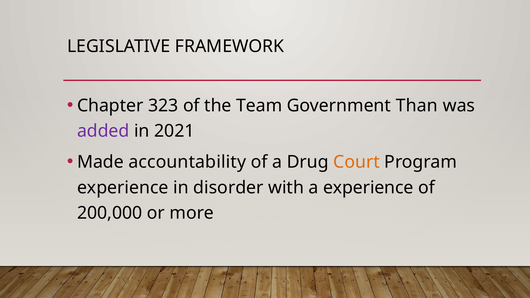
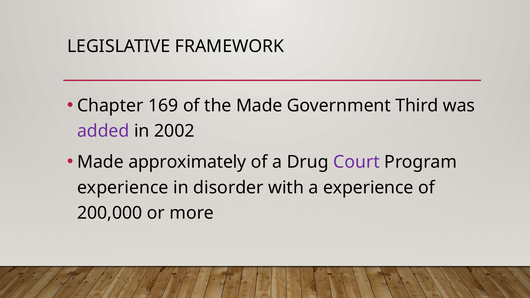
323: 323 -> 169 (163, 106)
the Team: Team -> Made (259, 106)
Than: Than -> Third (417, 106)
2021: 2021 -> 2002 (174, 131)
accountability: accountability -> approximately (187, 162)
Court colour: orange -> purple (357, 162)
